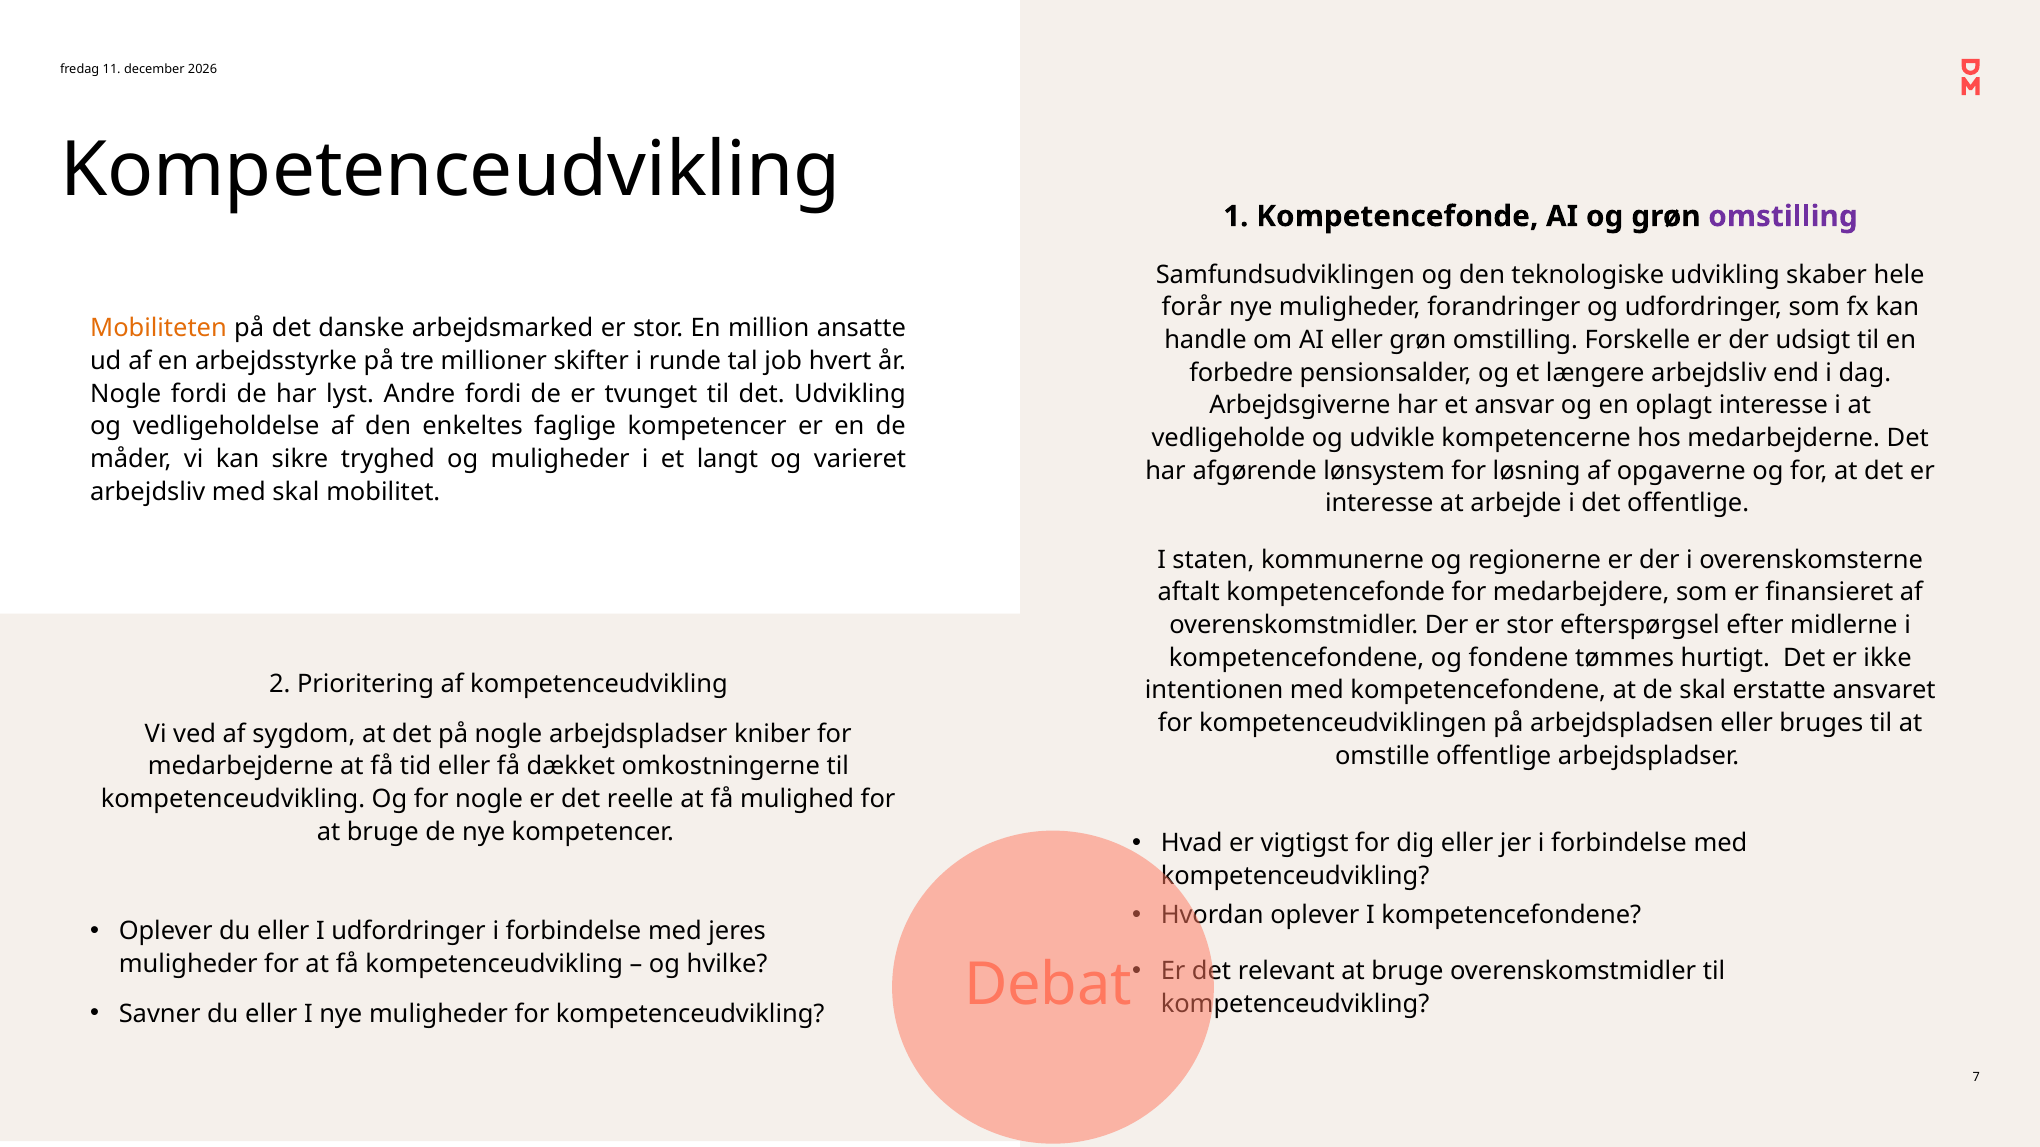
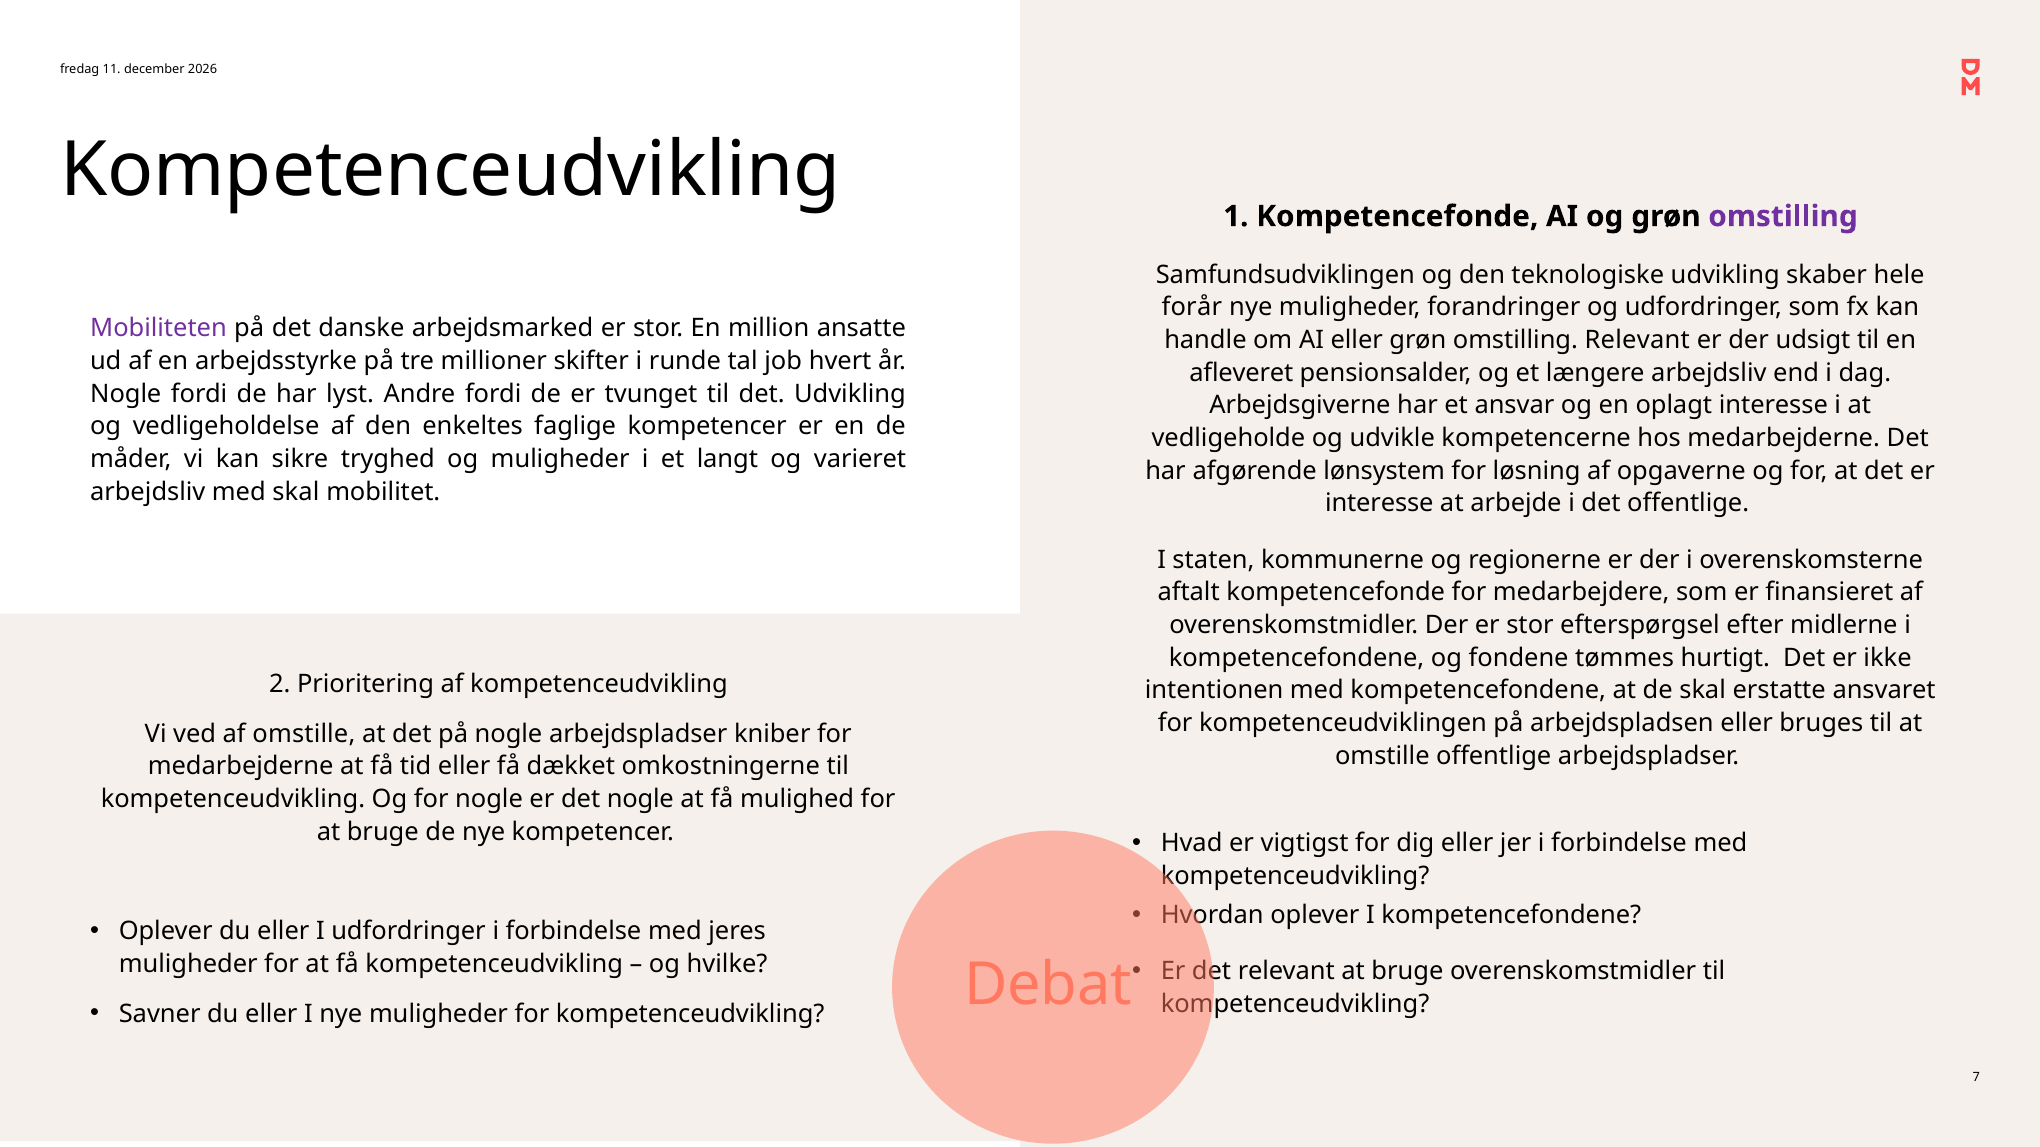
Mobiliteten colour: orange -> purple (158, 328)
omstilling Forskelle: Forskelle -> Relevant (1637, 340)
forbedre: forbedre -> afleveret (1241, 373)
af sygdom: sygdom -> omstille (304, 734)
det reelle: reelle -> nogle (640, 800)
